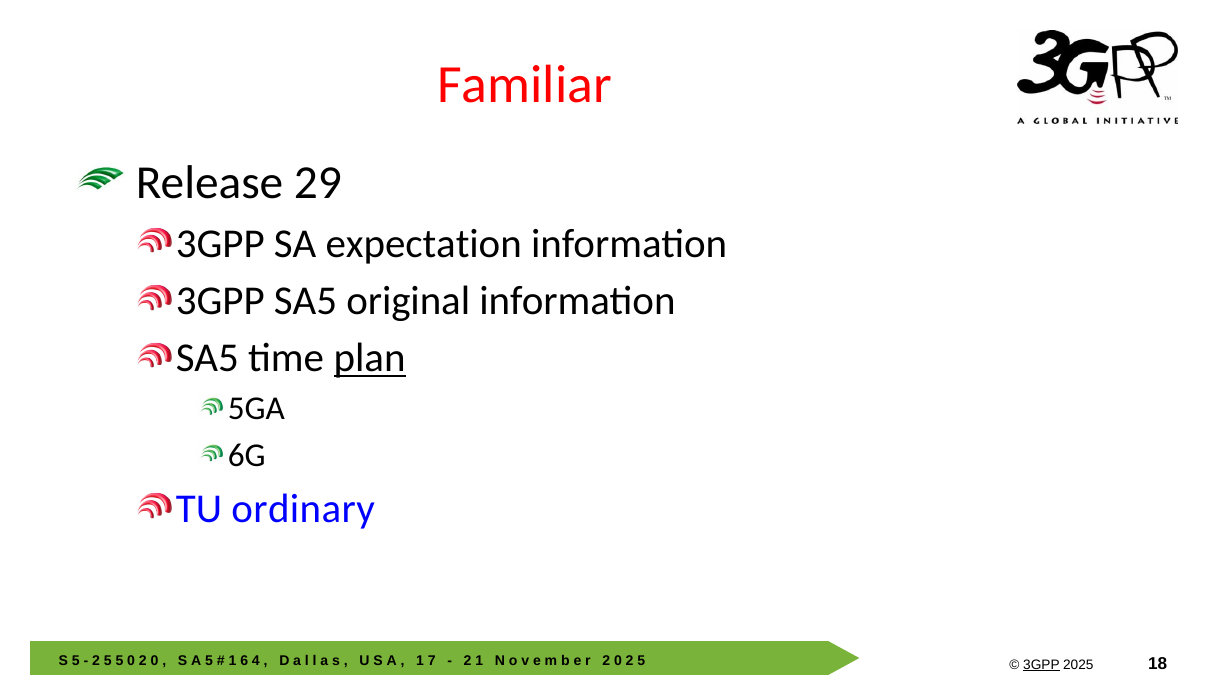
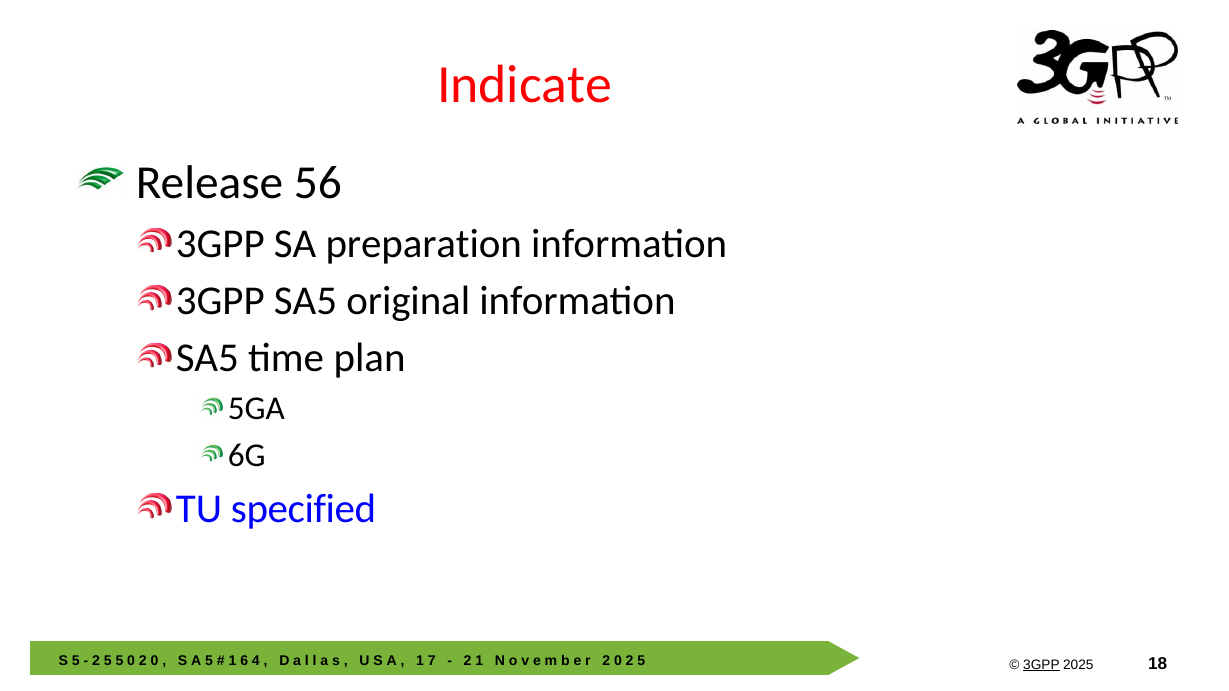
Familiar: Familiar -> Indicate (525, 84)
29: 29 -> 56 (318, 183)
expectation: expectation -> preparation (424, 244)
plan underline: present -> none (370, 358)
ordinary: ordinary -> specified (304, 509)
